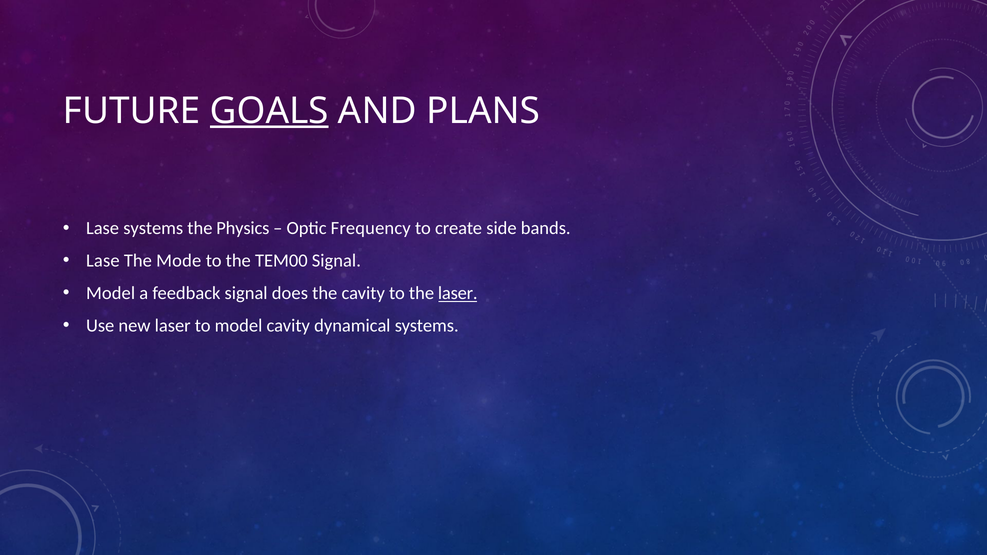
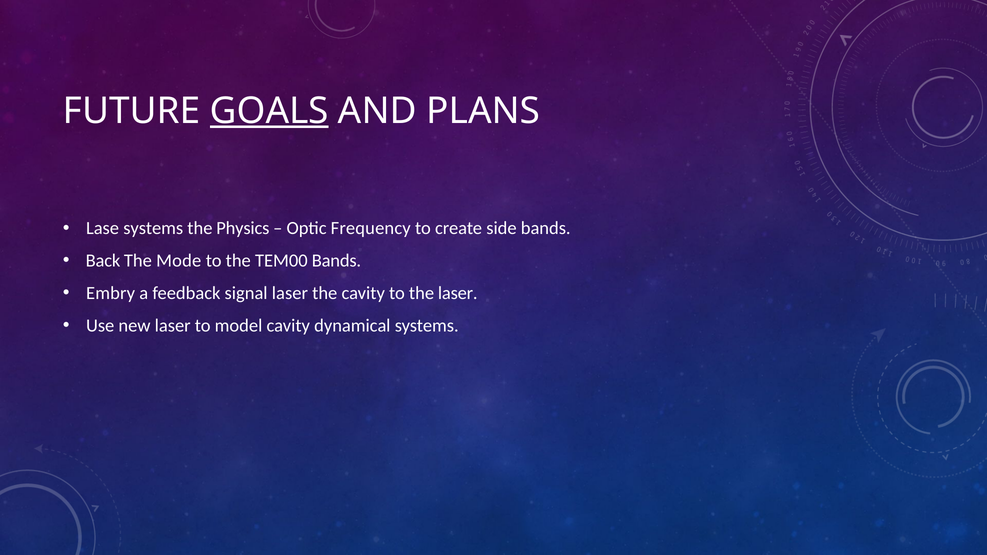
Lase: Lase -> Back (103, 261)
TEM00 Signal: Signal -> Bands (336, 261)
Model: Model -> Embry (111, 293)
signal does: does -> laser (290, 293)
laser underline: present -> none (458, 293)
